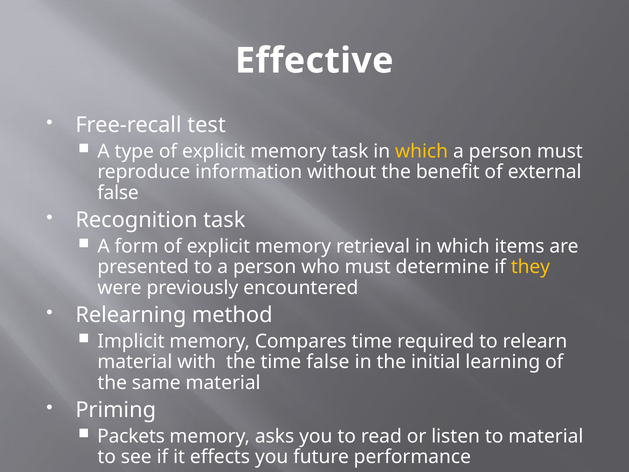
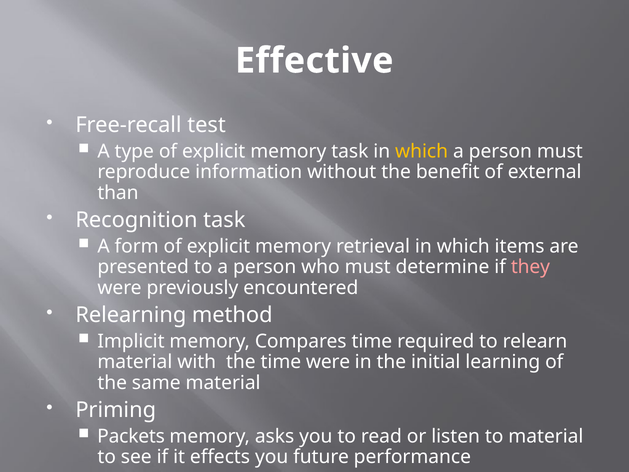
false: false -> than (118, 193)
they colour: yellow -> pink (530, 267)
time false: false -> were (328, 362)
